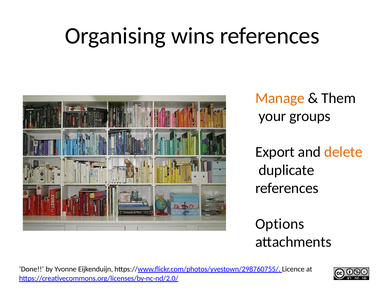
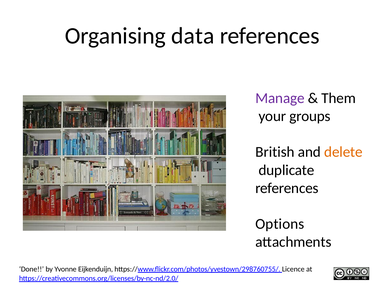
wins: wins -> data (193, 36)
Manage colour: orange -> purple (280, 98)
Export: Export -> British (275, 152)
